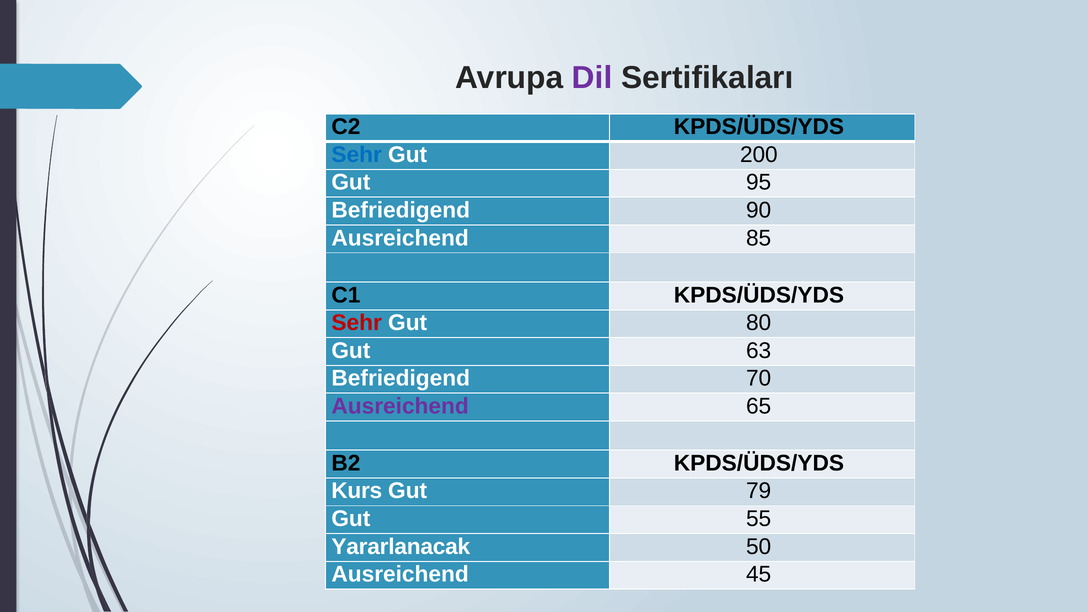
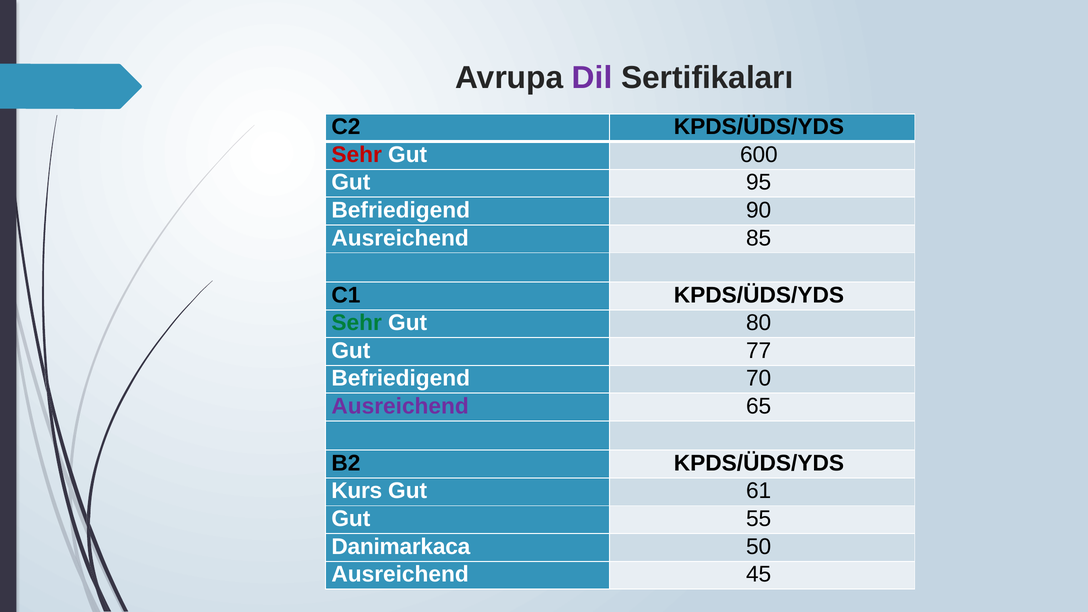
Sehr colour: blue -> red (357, 155)
200: 200 -> 600 (759, 155)
Sehr colour: red -> green (357, 323)
63: 63 -> 77 (759, 351)
79: 79 -> 61 (759, 491)
Yararlanacak: Yararlanacak -> Danimarkaca (401, 547)
